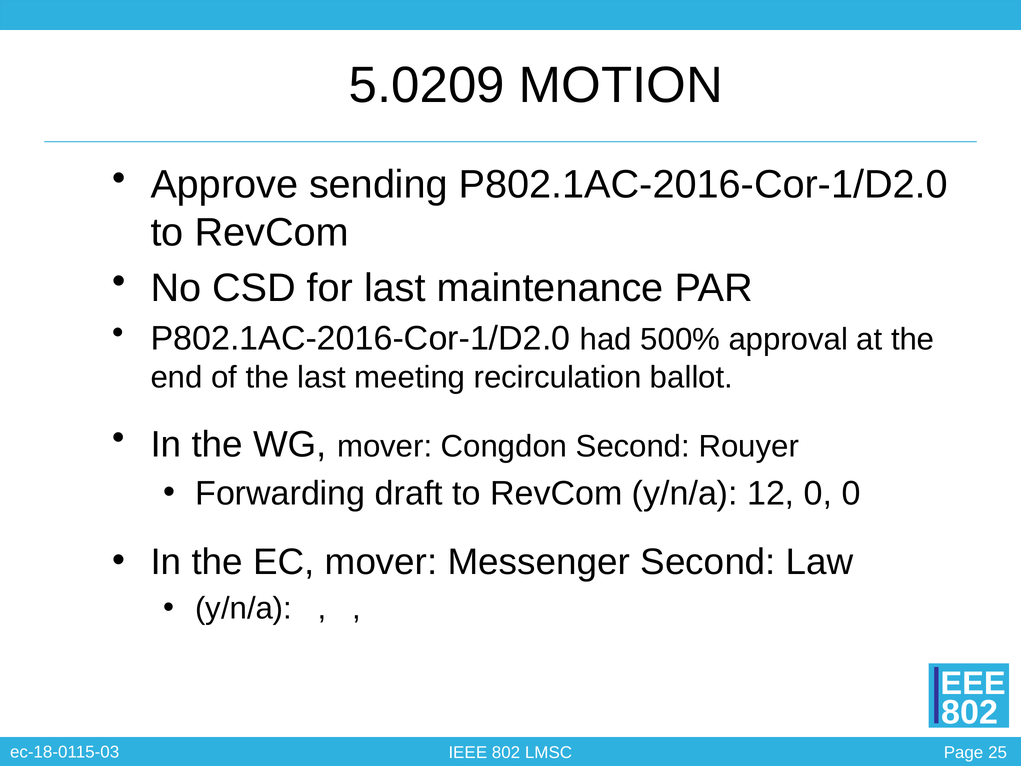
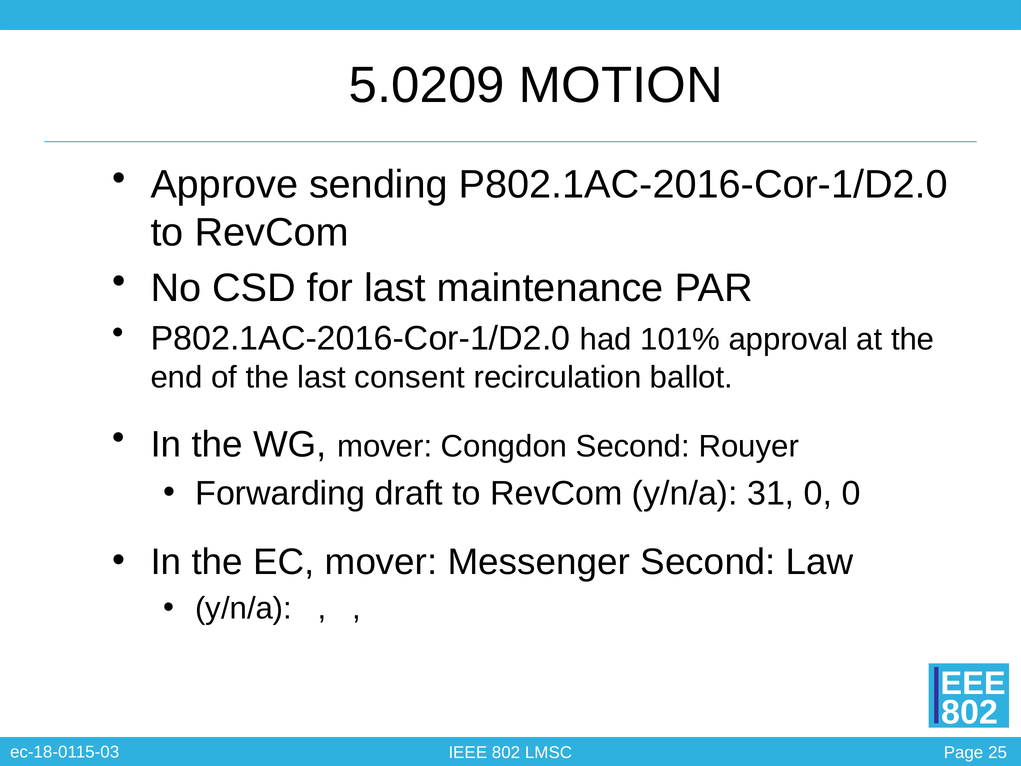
500%: 500% -> 101% (680, 339)
meeting: meeting -> consent (410, 377)
12: 12 -> 31 (771, 493)
